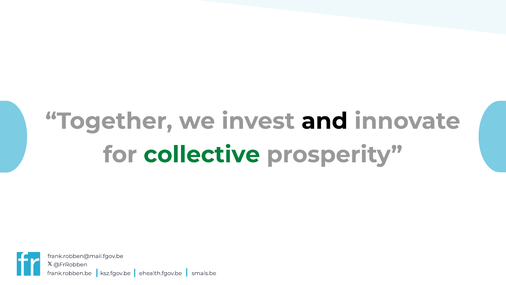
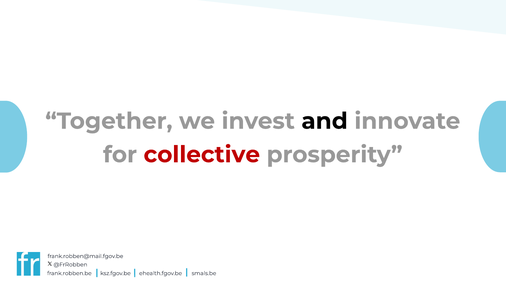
collective colour: green -> red (202, 154)
